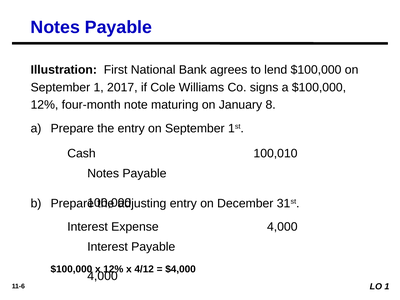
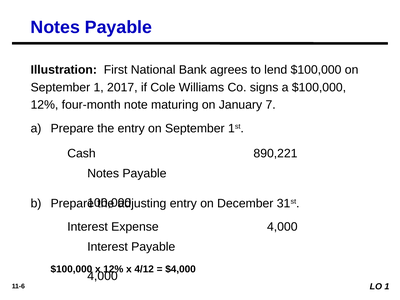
8: 8 -> 7 (271, 105)
100,010: 100,010 -> 890,221 (275, 153)
